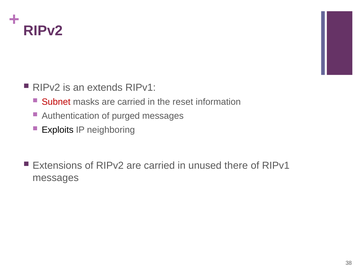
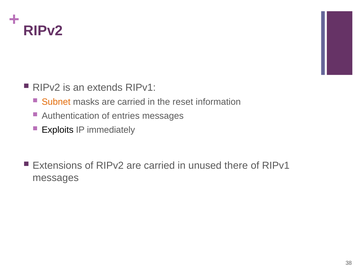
Subnet colour: red -> orange (56, 102)
purged: purged -> entries (126, 116)
neighboring: neighboring -> immediately (111, 130)
